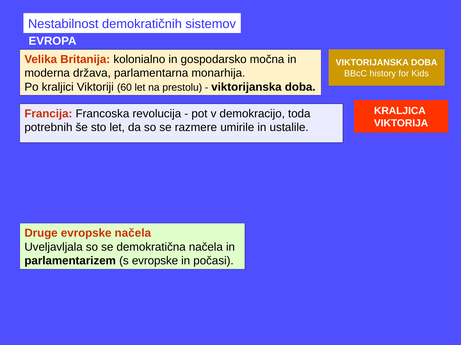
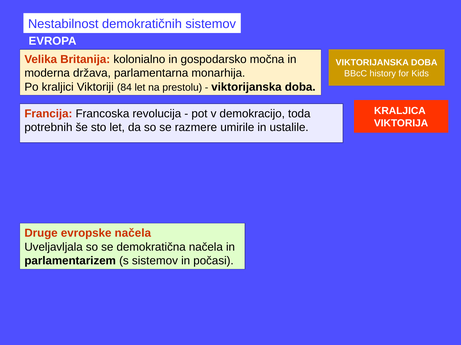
60: 60 -> 84 (124, 88)
s evropske: evropske -> sistemov (155, 261)
